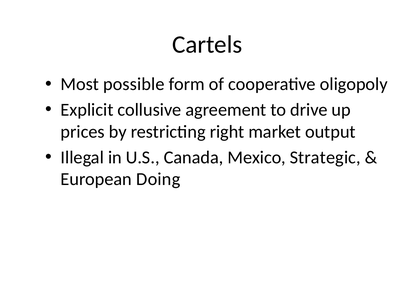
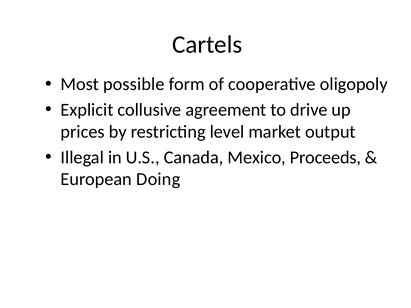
right: right -> level (227, 132)
Strategic: Strategic -> Proceeds (325, 157)
